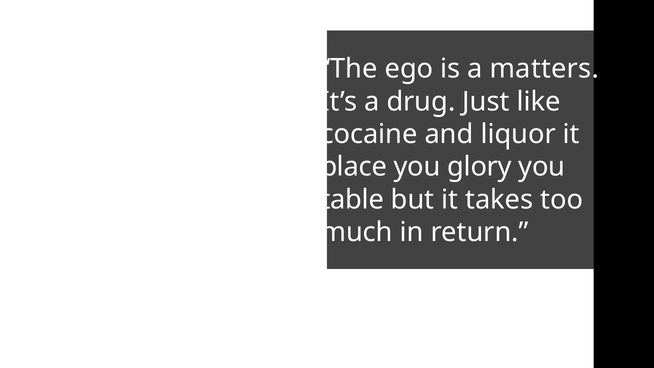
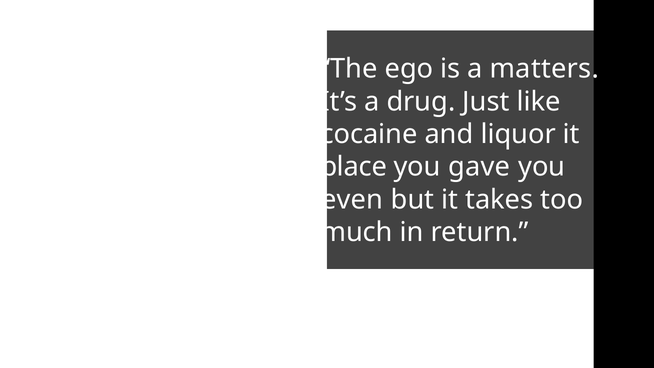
glory: glory -> gave (479, 167)
table: table -> even (352, 200)
